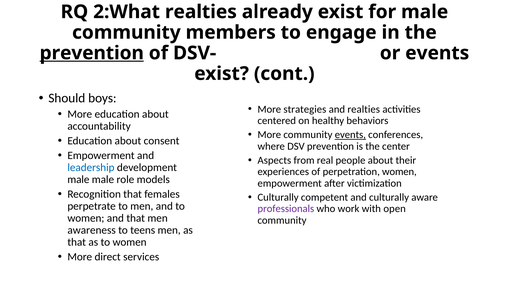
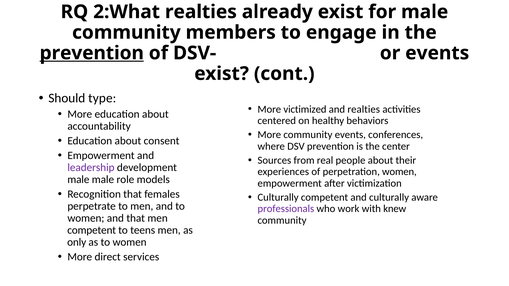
boys: boys -> type (102, 98)
strategies: strategies -> victimized (305, 109)
events underline: present -> none (350, 135)
Aspects: Aspects -> Sources (274, 160)
leadership colour: blue -> purple (91, 168)
open: open -> knew (395, 209)
awareness: awareness -> competent (92, 230)
that: that -> only (77, 242)
